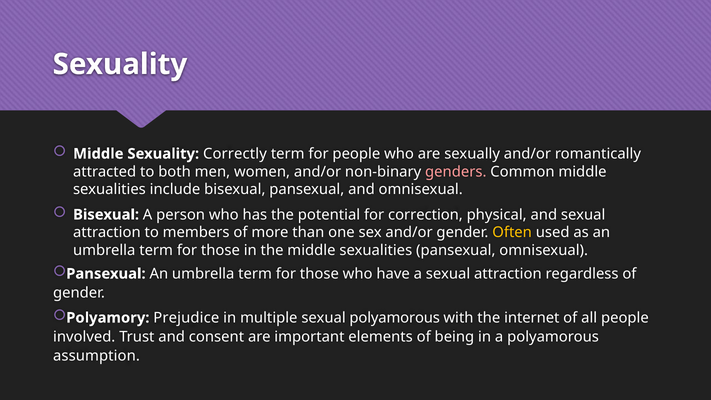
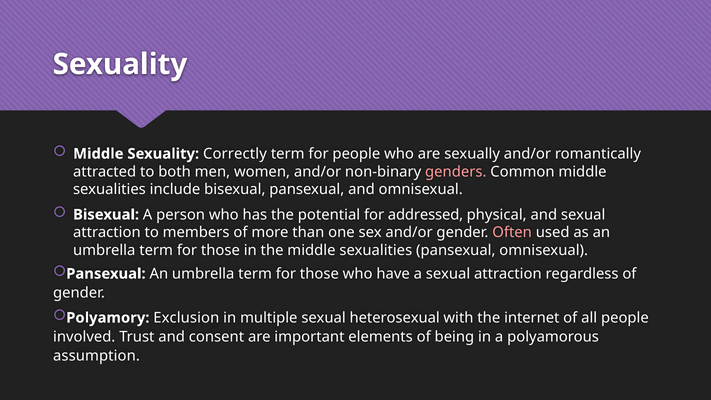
correction: correction -> addressed (426, 215)
Often colour: yellow -> pink (512, 232)
Prejudice: Prejudice -> Exclusion (186, 318)
sexual polyamorous: polyamorous -> heterosexual (395, 318)
